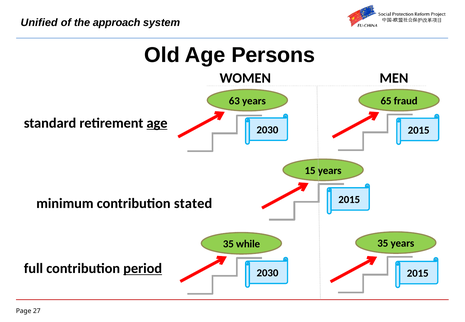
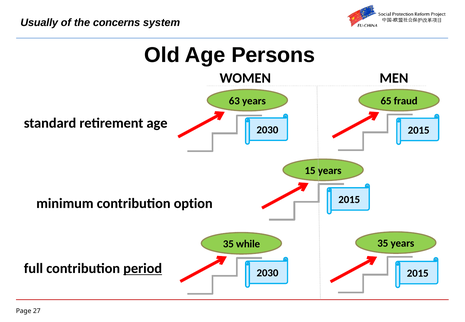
Unified: Unified -> Usually (39, 22)
approach: approach -> concerns (117, 22)
age underline: present -> none (157, 123)
stated: stated -> option (193, 203)
